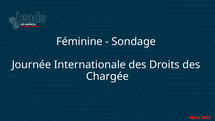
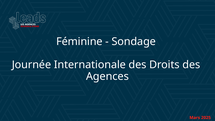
Chargée: Chargée -> Agences (107, 76)
